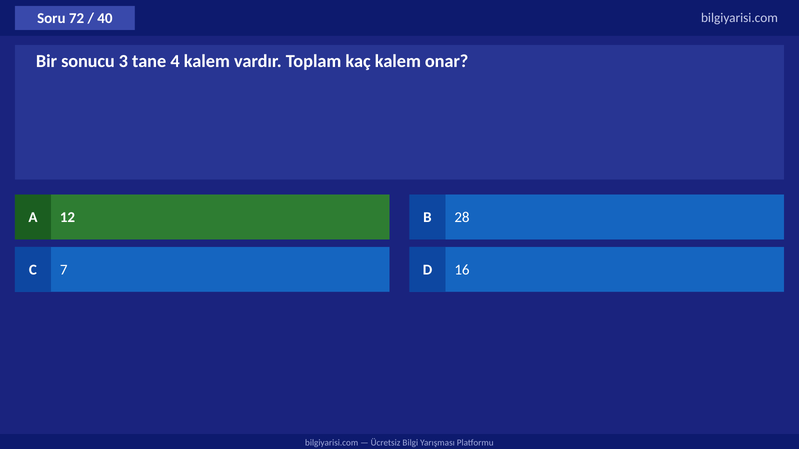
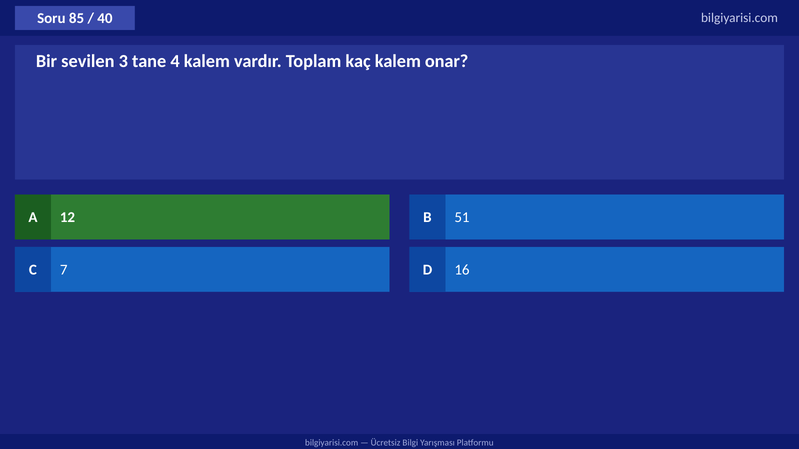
72: 72 -> 85 (77, 18)
sonucu: sonucu -> sevilen (88, 62)
28: 28 -> 51 (462, 217)
